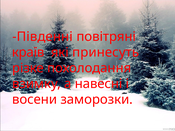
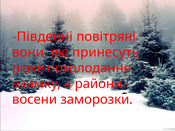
країв: країв -> вони (28, 52)
навесні: навесні -> райони (99, 84)
